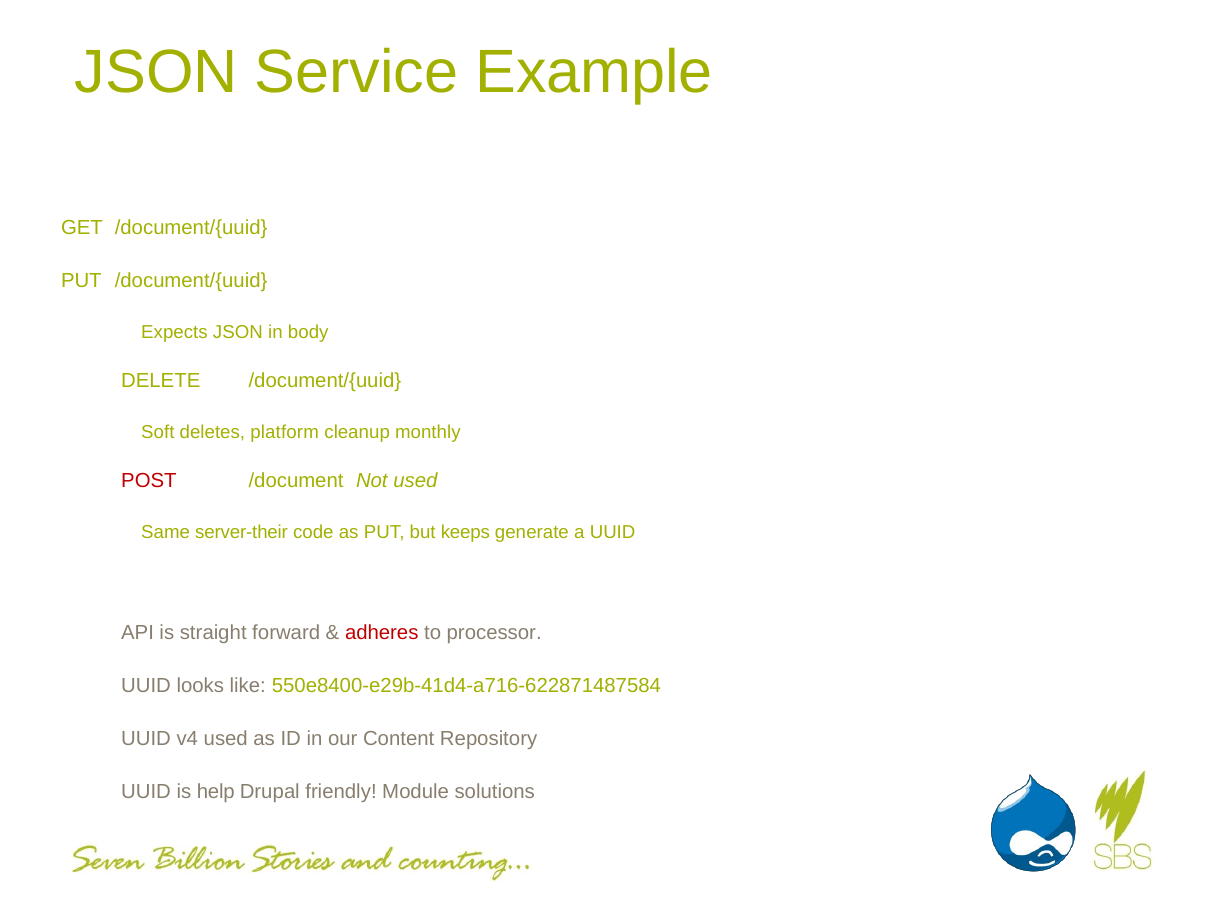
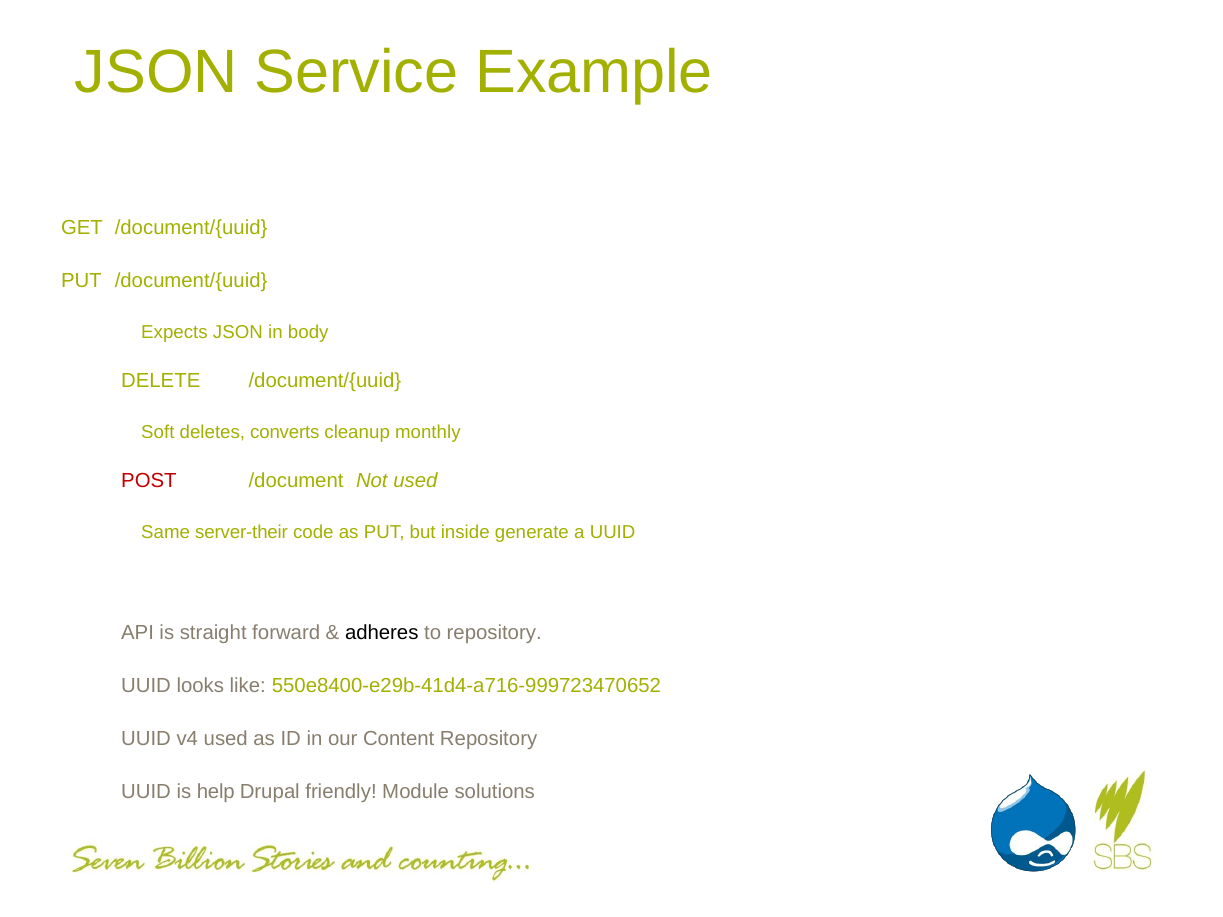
platform: platform -> converts (285, 432)
keeps: keeps -> inside (465, 532)
adheres colour: red -> black (382, 633)
to processor: processor -> repository (494, 633)
550e8400-e29b-41d4-a716-622871487584: 550e8400-e29b-41d4-a716-622871487584 -> 550e8400-e29b-41d4-a716-999723470652 (466, 686)
